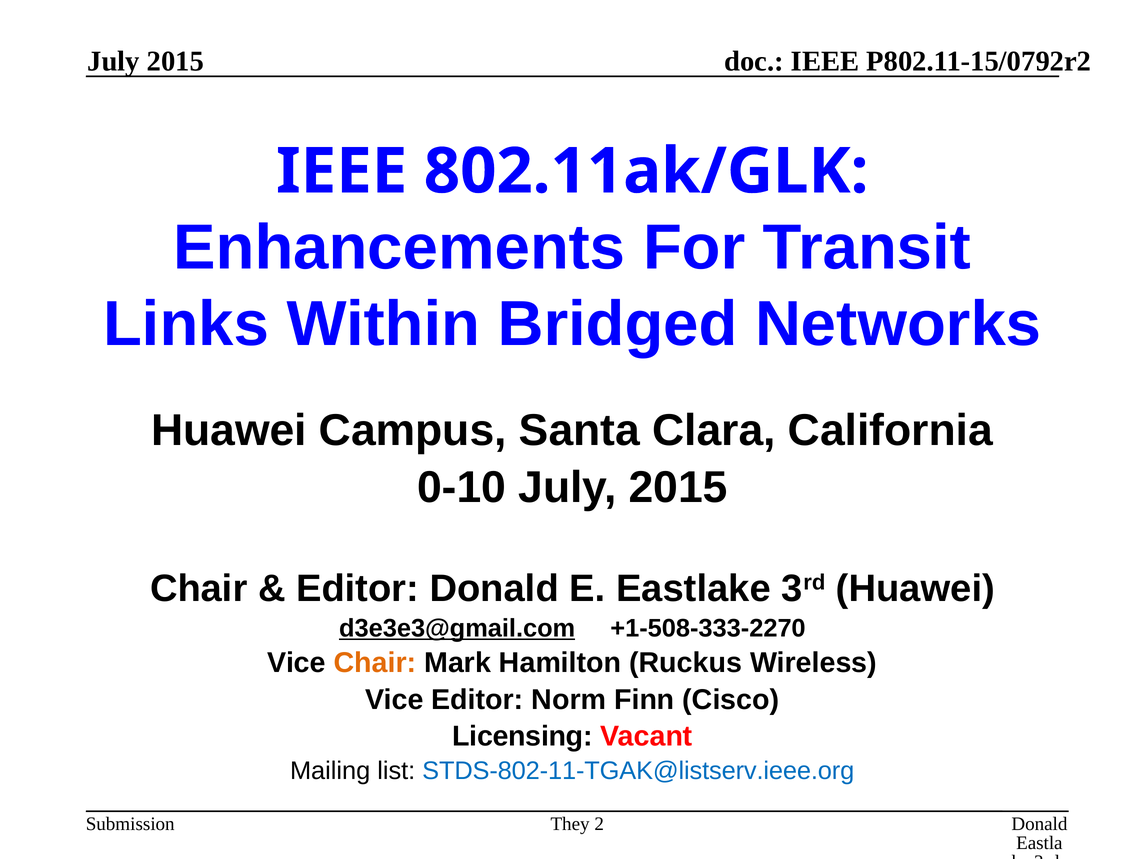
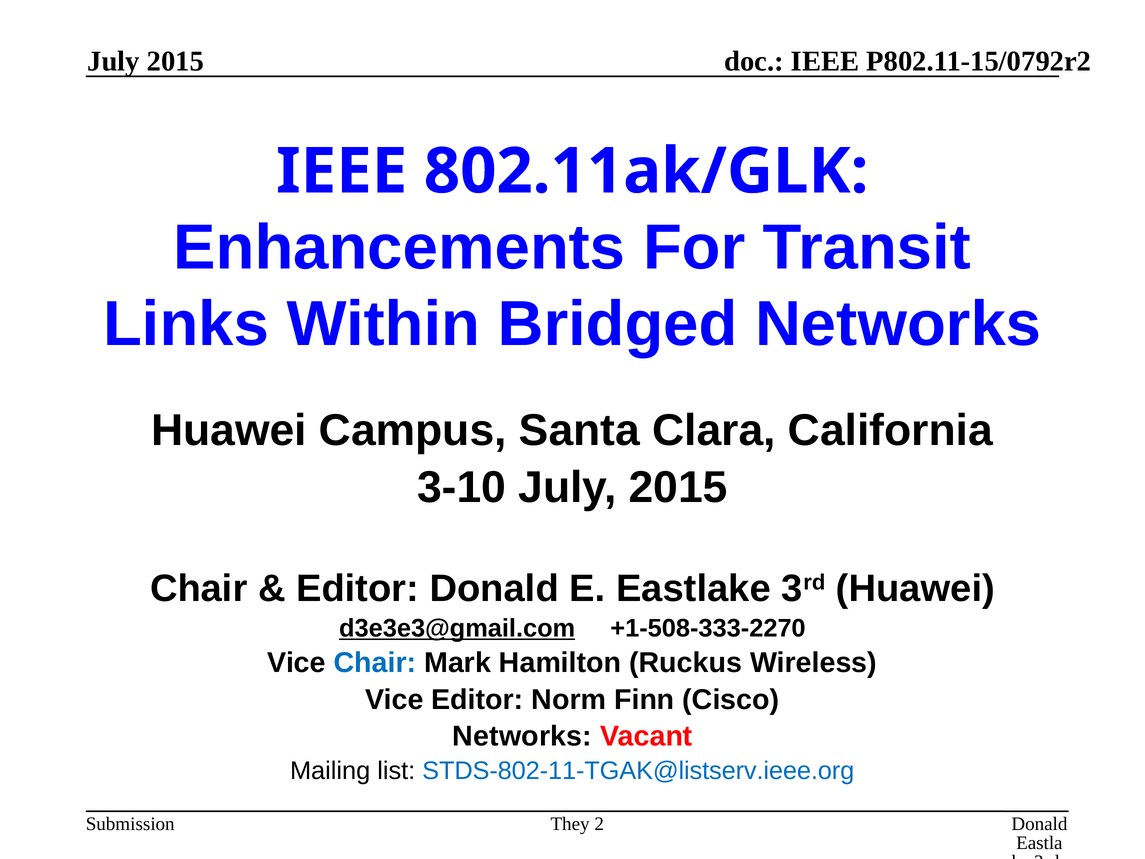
0-10: 0-10 -> 3-10 (462, 487)
Chair colour: orange -> blue (375, 663)
Licensing: Licensing -> Networks (522, 736)
